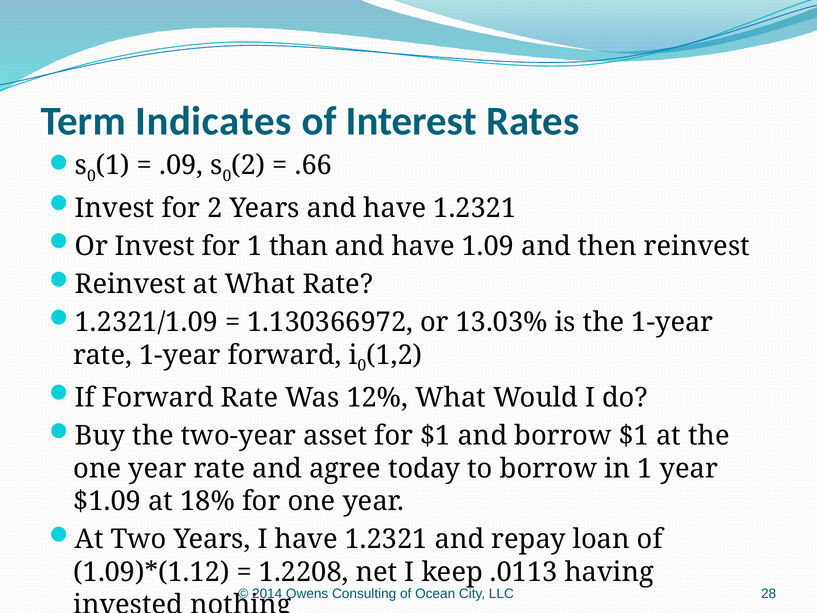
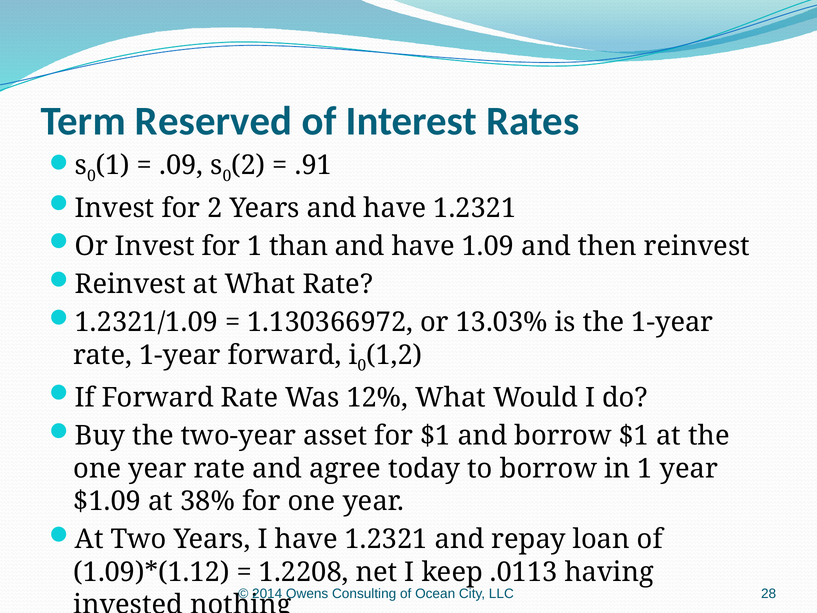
Indicates: Indicates -> Reserved (214, 121)
.66: .66 -> .91 (313, 165)
18%: 18% -> 38% (208, 501)
